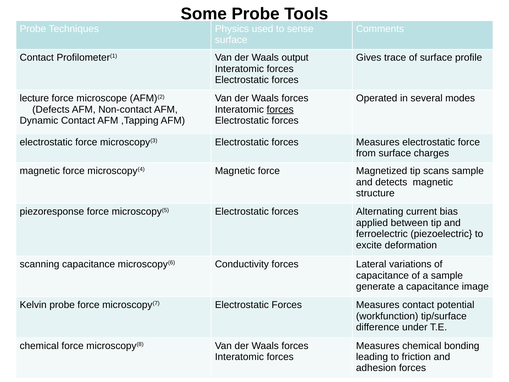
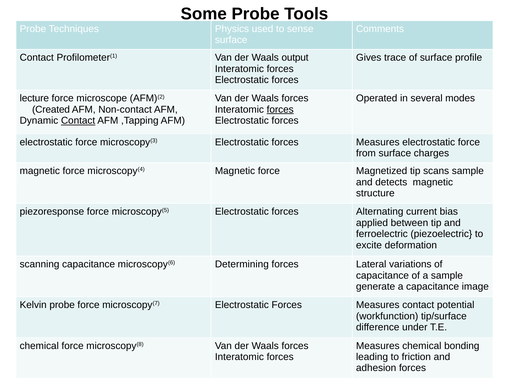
Defects: Defects -> Created (51, 109)
Contact underline: none -> present (78, 121)
Conductivity: Conductivity -> Determining (242, 264)
